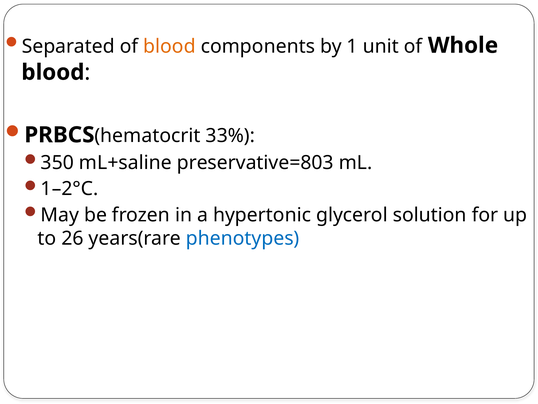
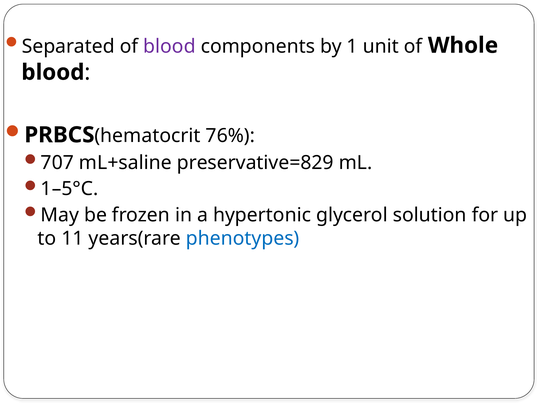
blood colour: orange -> purple (169, 46)
33%: 33% -> 76% (230, 136)
350: 350 -> 707 (57, 162)
preservative=803: preservative=803 -> preservative=829 (255, 162)
1–2°C: 1–2°C -> 1–5°C (69, 189)
26: 26 -> 11 (73, 238)
